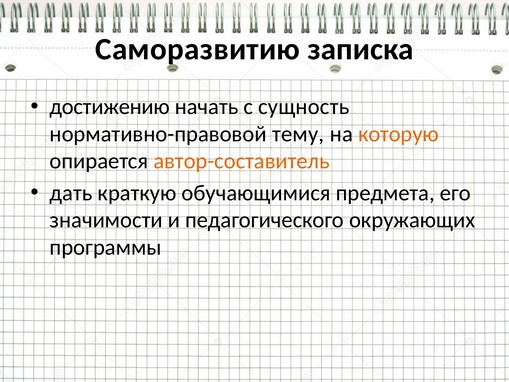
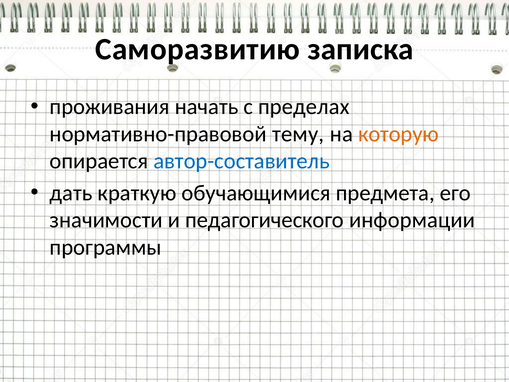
достижению: достижению -> проживания (110, 107)
сущность: сущность -> пределах (304, 107)
автор-составитель colour: orange -> blue (242, 161)
окружающих: окружающих -> информации (412, 220)
